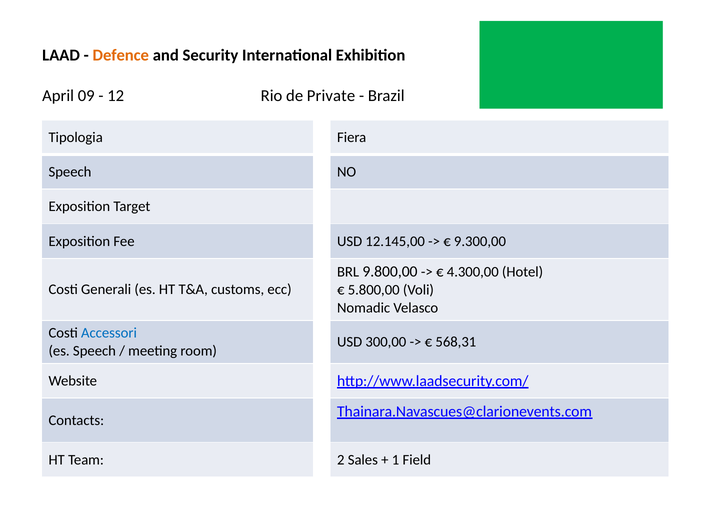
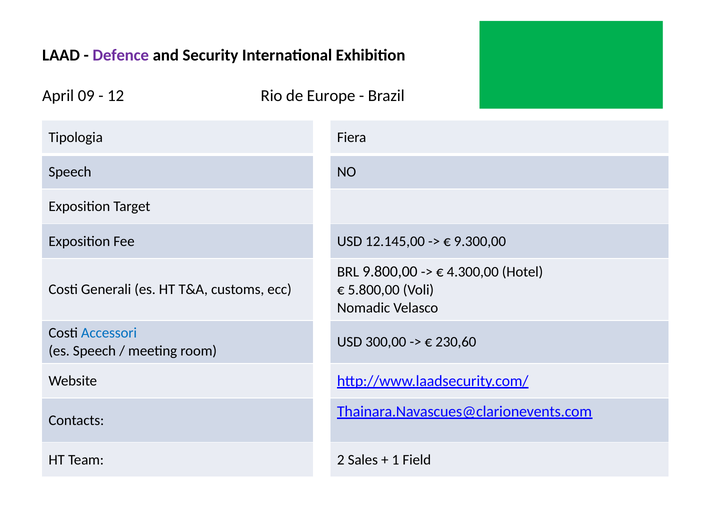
Defence colour: orange -> purple (121, 55)
Private: Private -> Europe (331, 96)
568,31: 568,31 -> 230,60 (456, 342)
